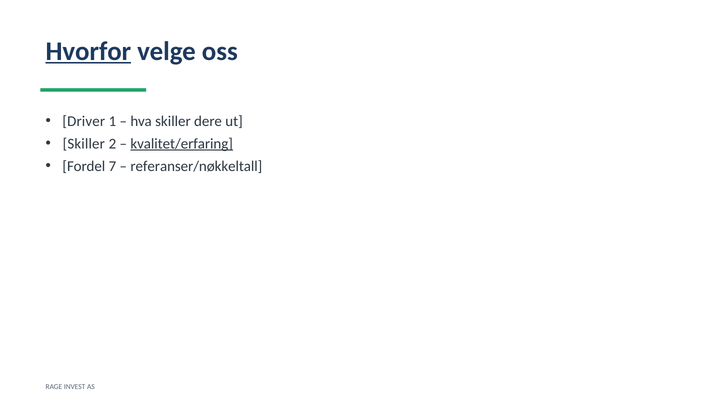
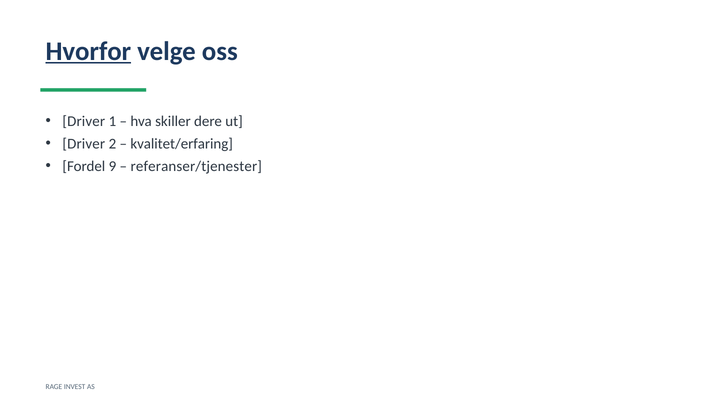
Skiller: Skiller -> Driver (84, 144)
kvalitet/erfaring underline: present -> none (182, 144)
7: 7 -> 9 (112, 166)
referanser/nøkkeltall: referanser/nøkkeltall -> referanser/tjenester (196, 166)
